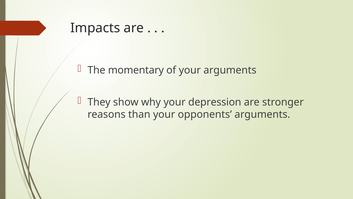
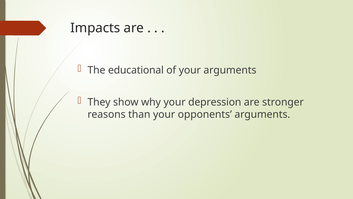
momentary: momentary -> educational (136, 70)
